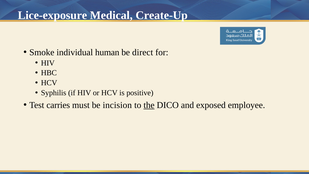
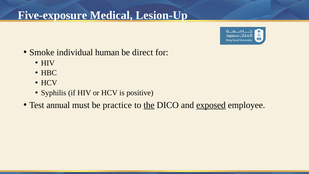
Lice-exposure: Lice-exposure -> Five-exposure (52, 15)
Create-Up: Create-Up -> Lesion-Up (162, 15)
carries: carries -> annual (58, 105)
incision: incision -> practice (117, 105)
exposed underline: none -> present (211, 105)
